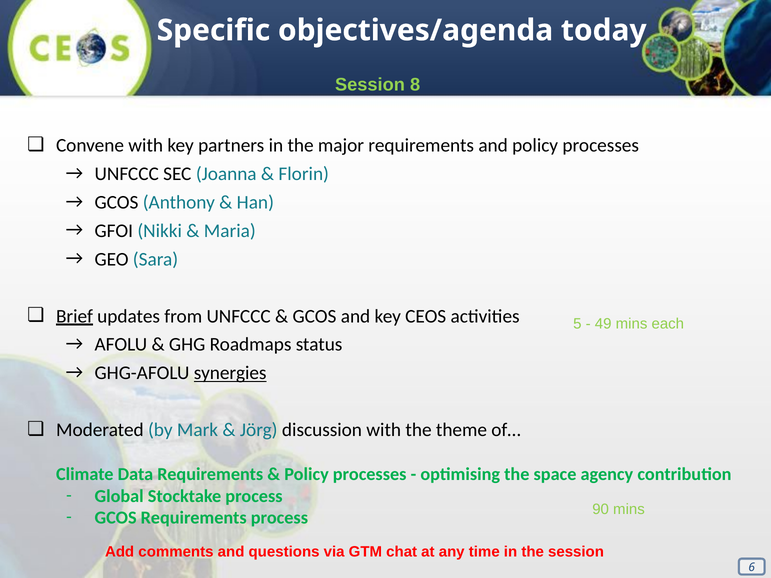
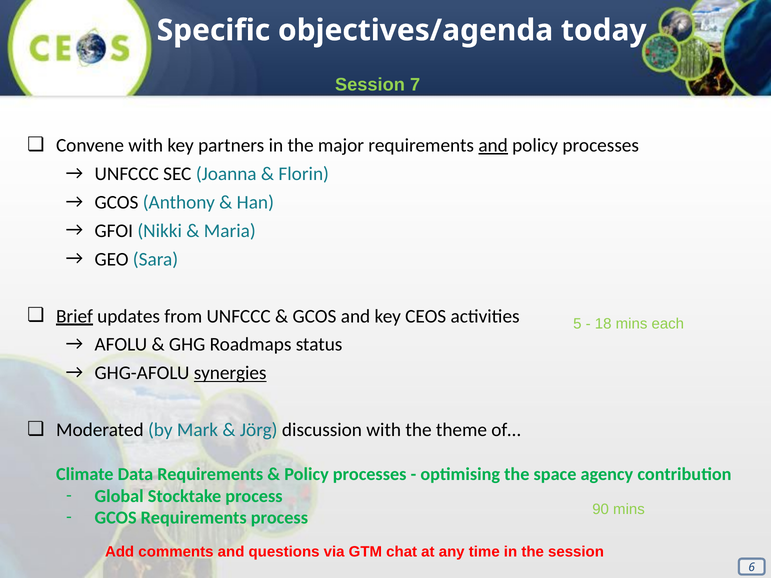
8: 8 -> 7 (415, 85)
and underline: none -> present (493, 145)
49: 49 -> 18 (603, 324)
